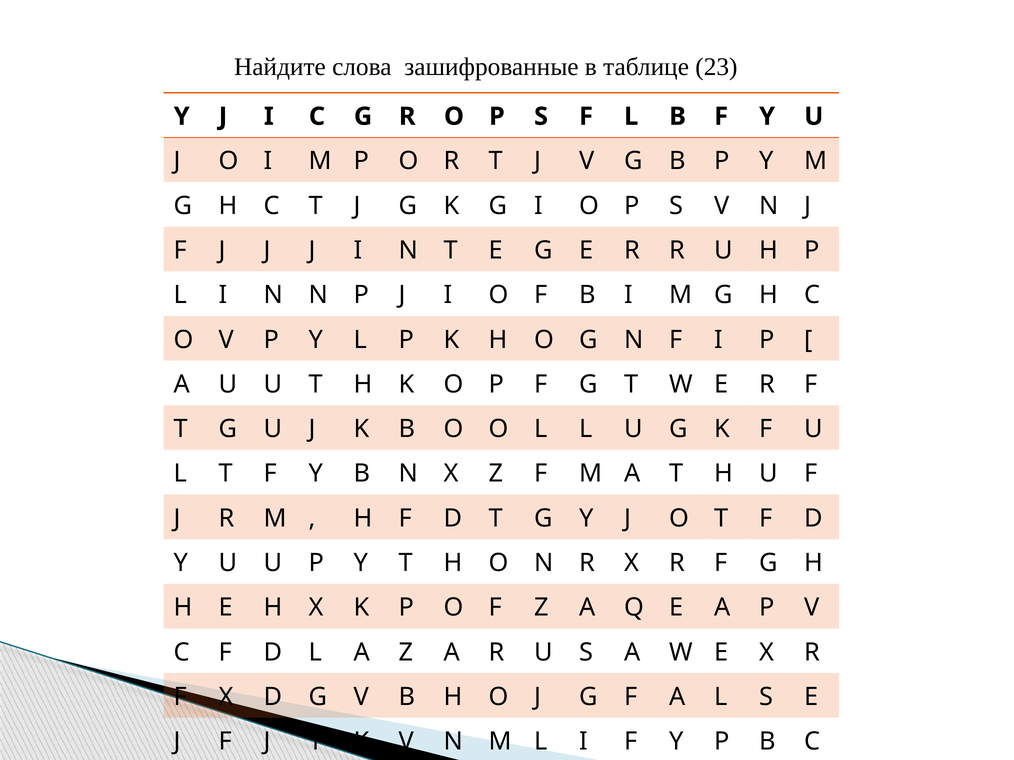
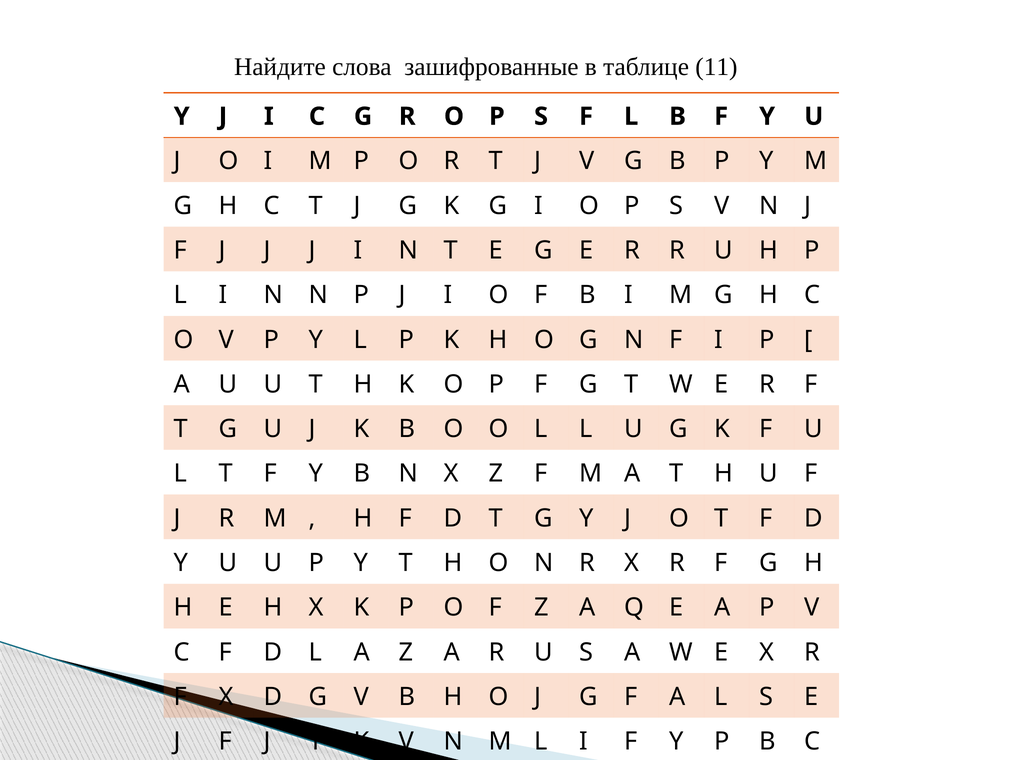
23: 23 -> 11 (716, 67)
